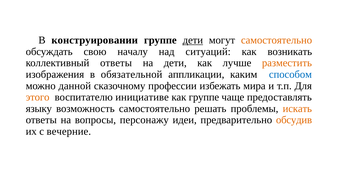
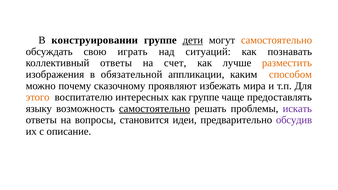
началу: началу -> играть (133, 52)
возникать: возникать -> познавать (290, 52)
на дети: дети -> счет (175, 63)
способом colour: blue -> orange (290, 74)
данной: данной -> почему (75, 86)
профессии: профессии -> проявляют (172, 86)
инициативе: инициативе -> интересных (142, 97)
самостоятельно underline: none -> present (155, 109)
искать colour: orange -> purple (297, 109)
персонажу: персонажу -> становится (144, 120)
обсудив colour: orange -> purple (294, 120)
вечерние: вечерние -> описание (69, 131)
